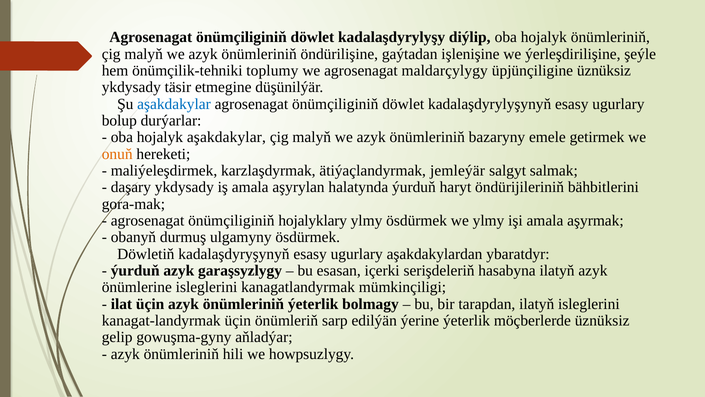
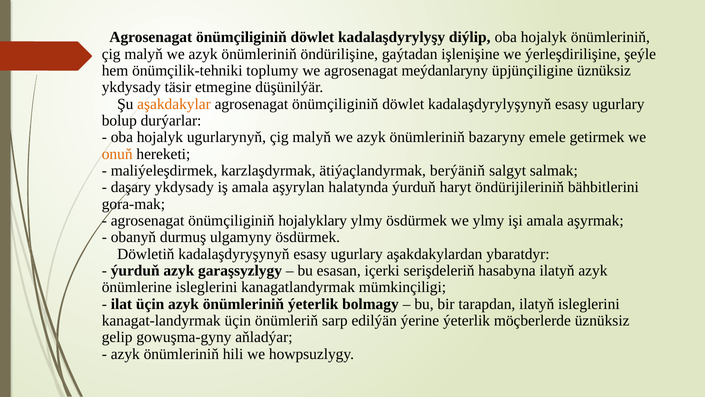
maldarçylygy: maldarçylygy -> meýdanlaryny (445, 71)
aşakdakylar colour: blue -> orange (174, 104)
hojalyk aşakdakylar: aşakdakylar -> ugurlarynyň (226, 137)
jemleýär: jemleýär -> berýäniň (458, 170)
